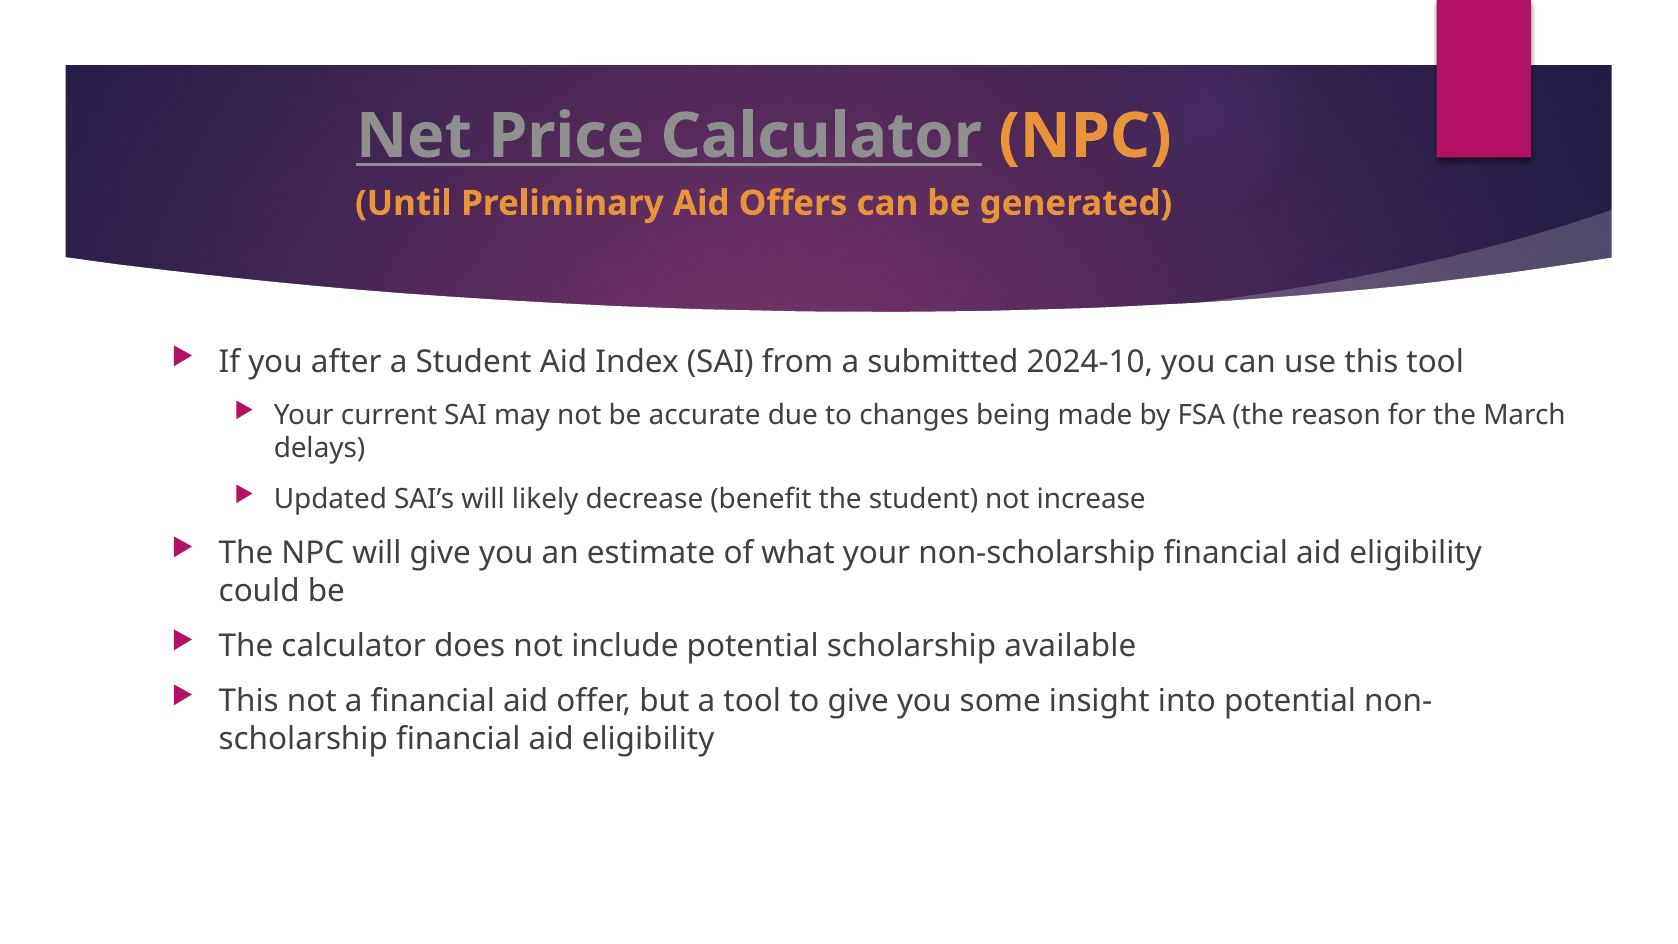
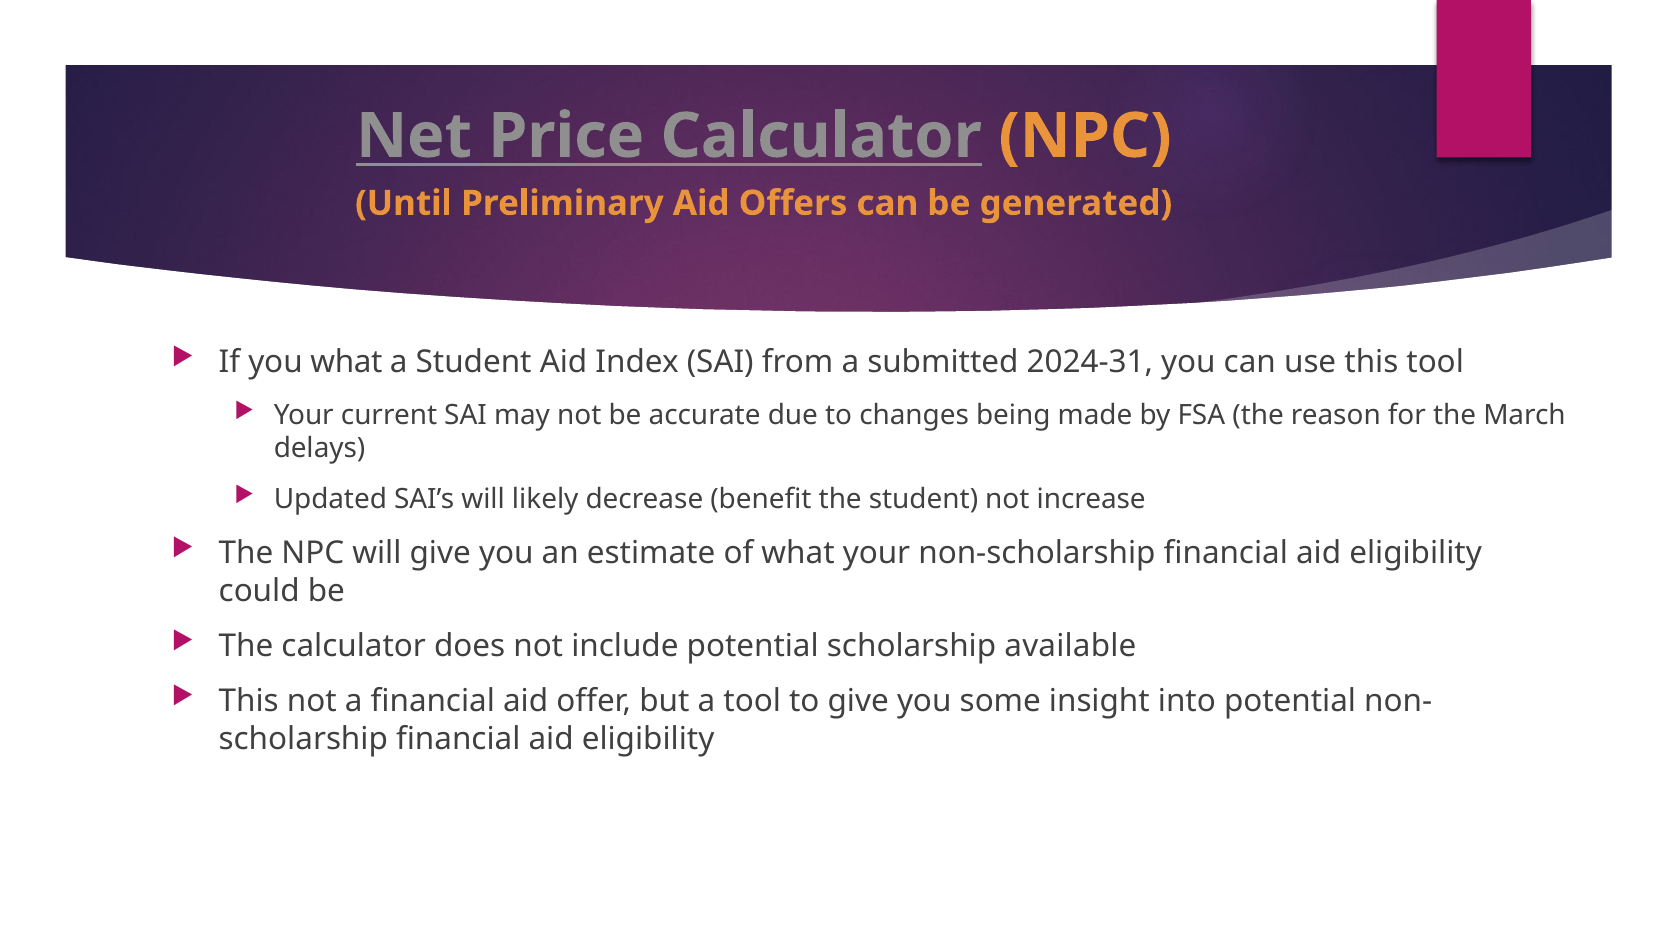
you after: after -> what (346, 362)
2024-10: 2024-10 -> 2024-31 (1090, 362)
